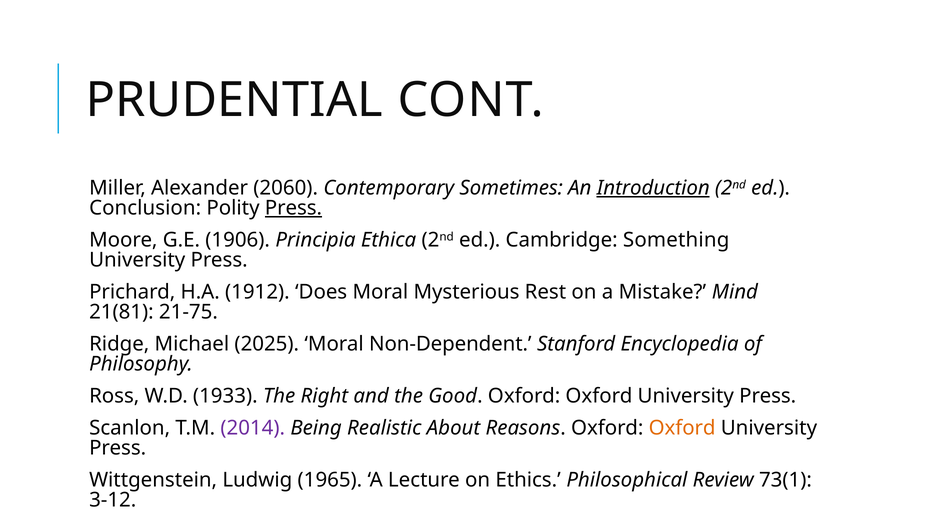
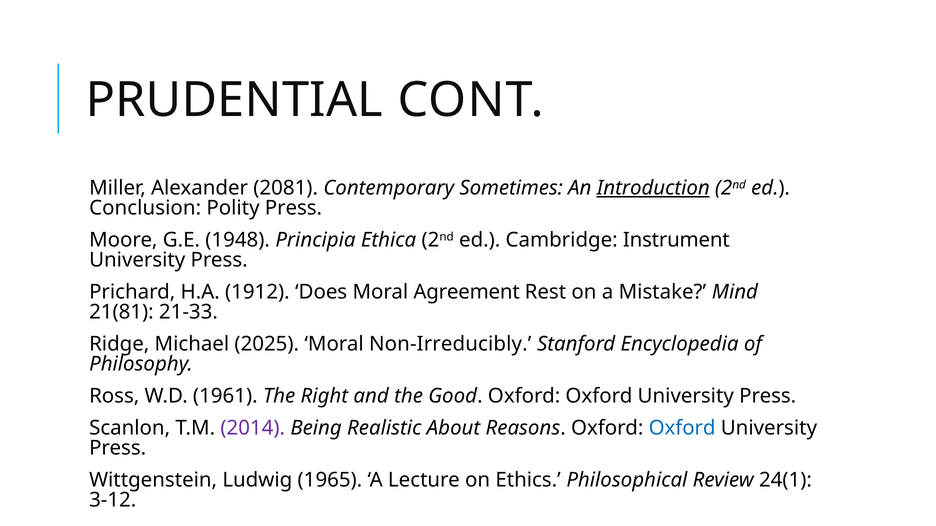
2060: 2060 -> 2081 (286, 188)
Press underline: present -> none (293, 208)
1906: 1906 -> 1948 (238, 240)
Something: Something -> Instrument (676, 240)
Mysterious: Mysterious -> Agreement (467, 292)
21-75: 21-75 -> 21-33 (188, 312)
Non-Dependent: Non-Dependent -> Non-Irreducibly (450, 344)
1933: 1933 -> 1961 (225, 396)
Oxford colour: orange -> blue (682, 428)
73(1: 73(1 -> 24(1 (785, 481)
